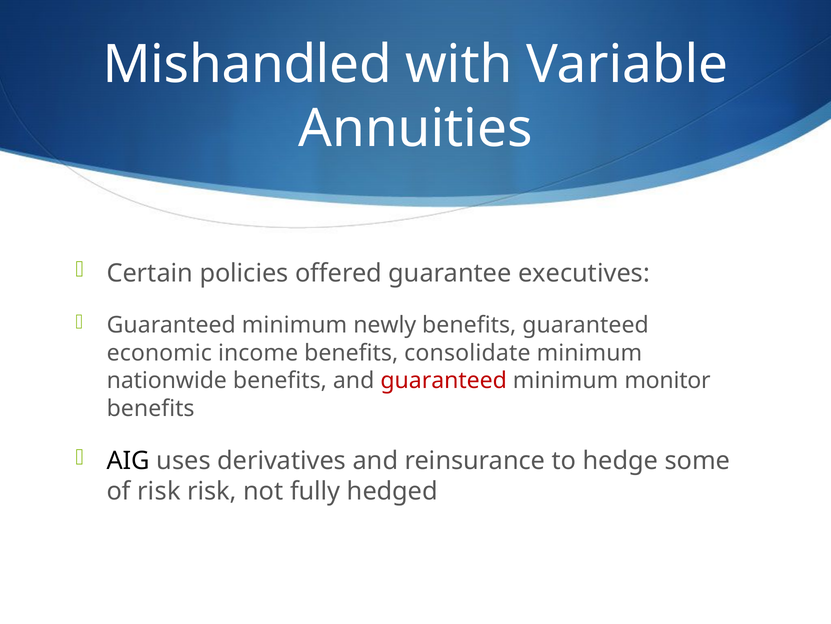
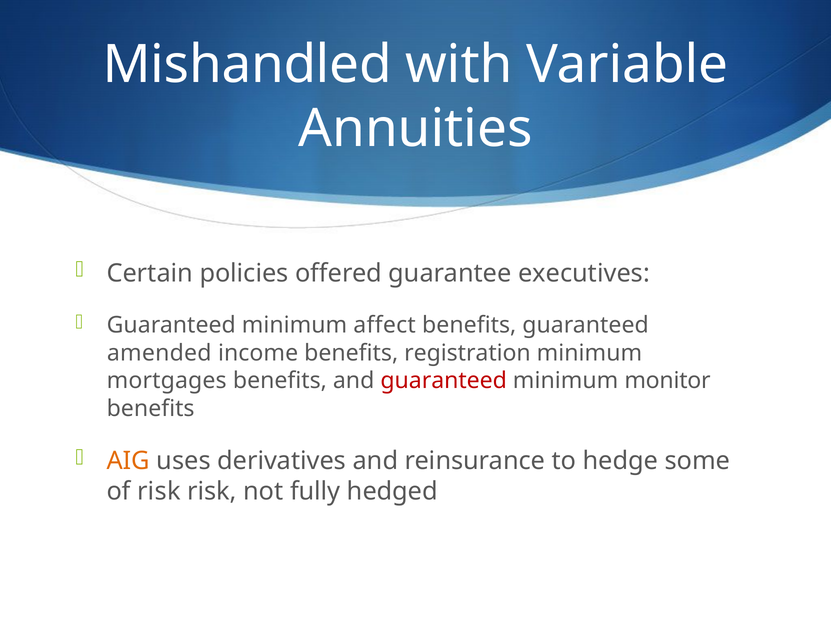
newly: newly -> affect (385, 325)
economic: economic -> amended (159, 353)
consolidate: consolidate -> registration (467, 353)
nationwide: nationwide -> mortgages (167, 380)
AIG colour: black -> orange (128, 460)
